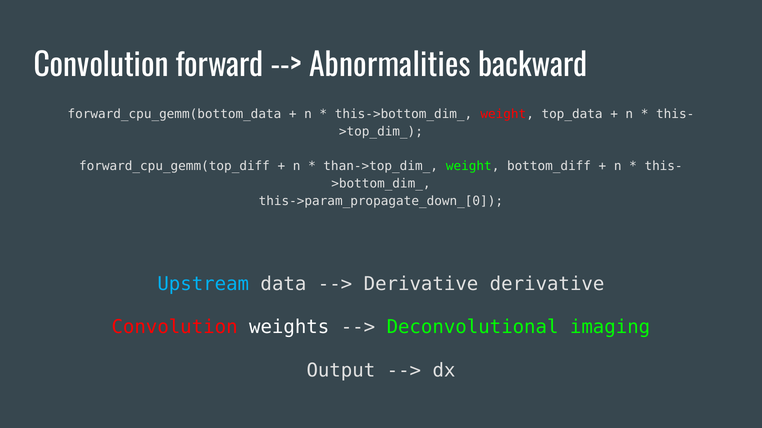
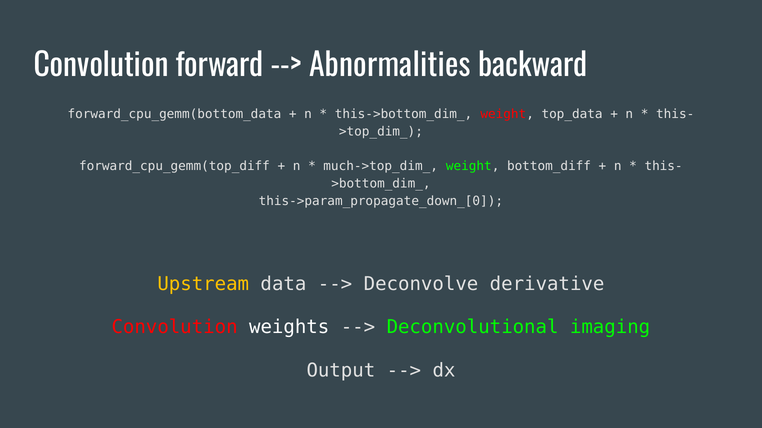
than->top_dim_: than->top_dim_ -> much->top_dim_ (381, 166)
Upstream colour: light blue -> yellow (203, 284)
Derivative: Derivative -> Deconvolve (421, 284)
